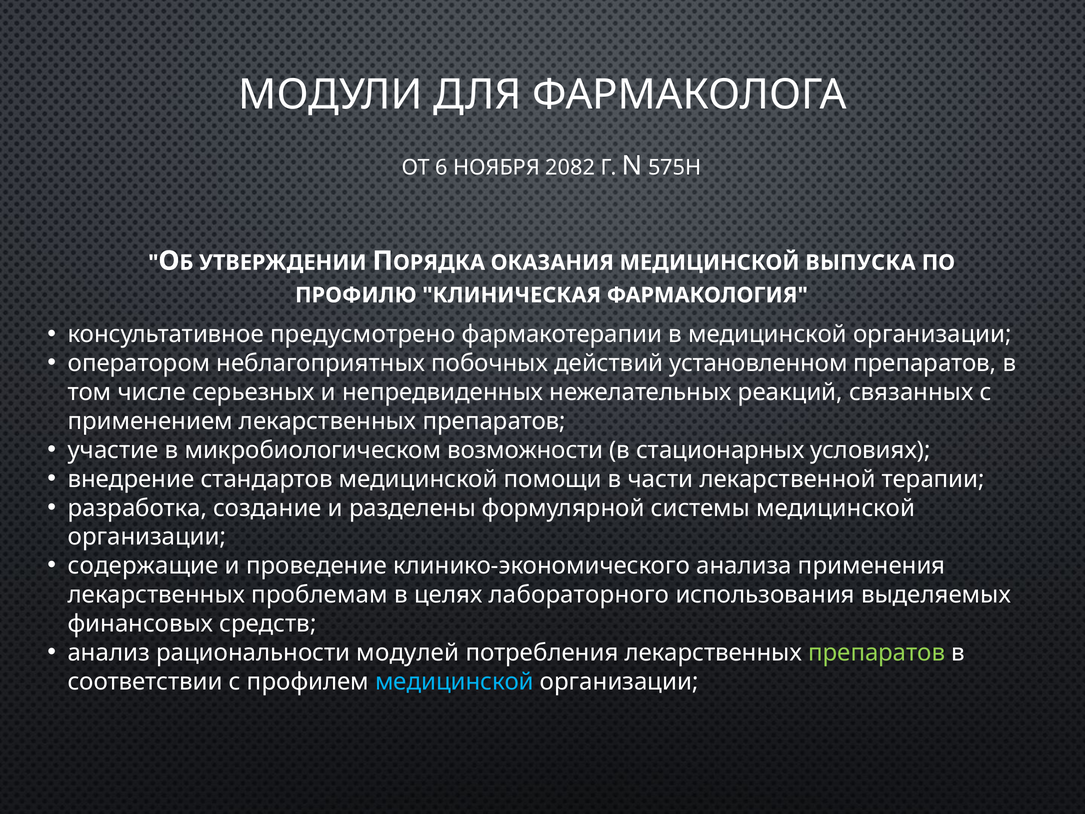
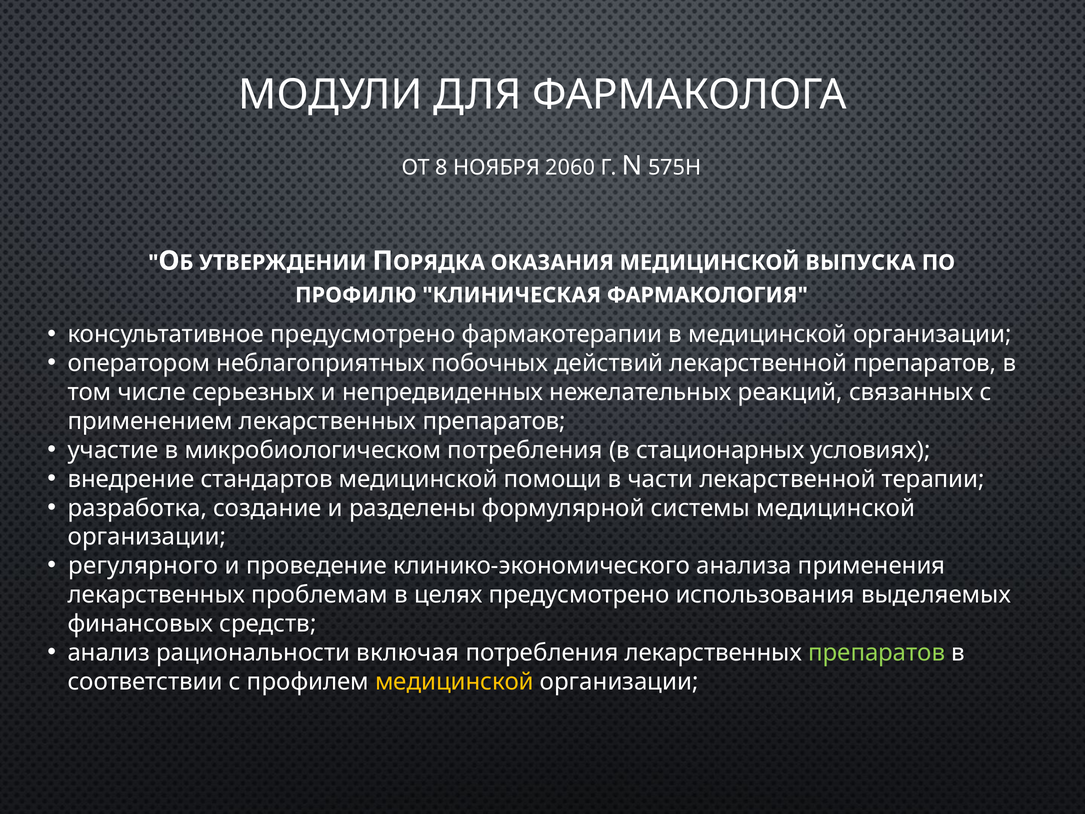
6: 6 -> 8 (441, 167)
2082: 2082 -> 2060 (570, 167)
действий установленном: установленном -> лекарственной (758, 363)
микробиологическом возможности: возможности -> потребления (525, 450)
содержащие: содержащие -> регулярного (143, 566)
целях лабораторного: лабораторного -> предусмотрено (579, 595)
модулей: модулей -> включая (408, 652)
медицинской colour: light blue -> yellow (454, 681)
